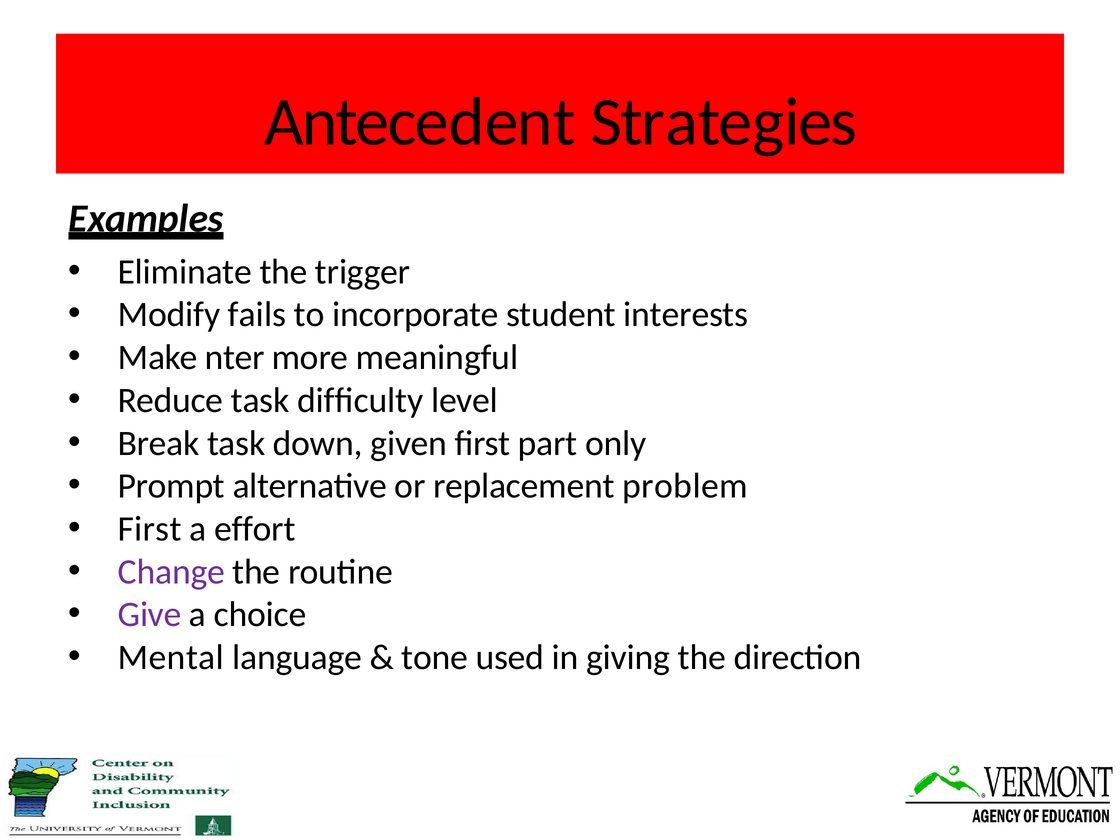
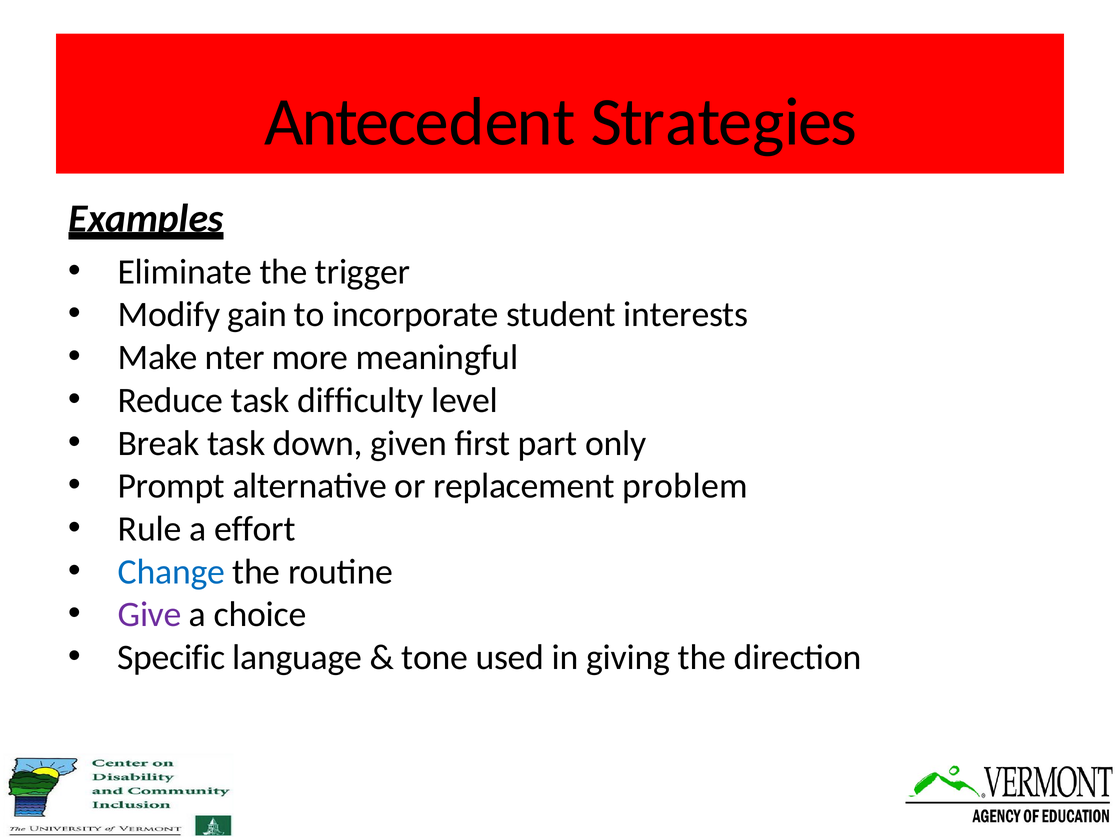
fails: fails -> gain (257, 315)
First: First -> Rule (150, 529)
Change colour: purple -> blue (171, 572)
Mental: Mental -> Specific (171, 658)
